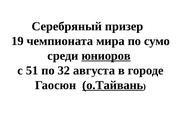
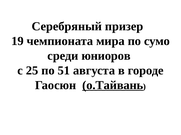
юниоров underline: present -> none (106, 56)
51: 51 -> 25 (32, 71)
32: 32 -> 51 (64, 71)
